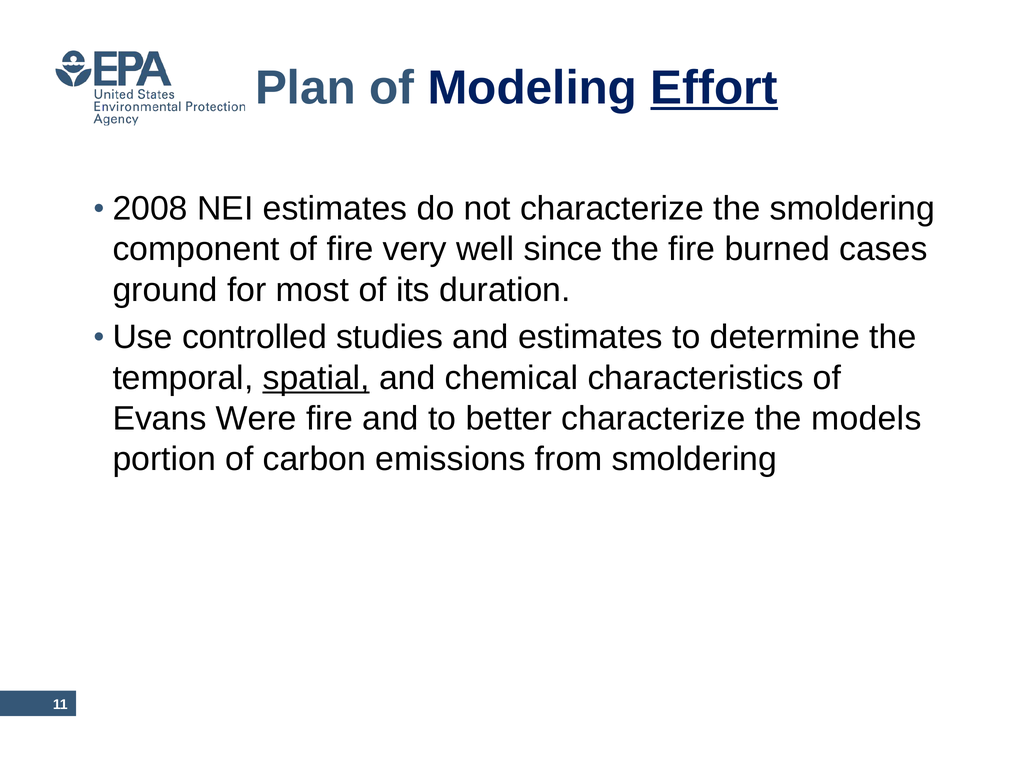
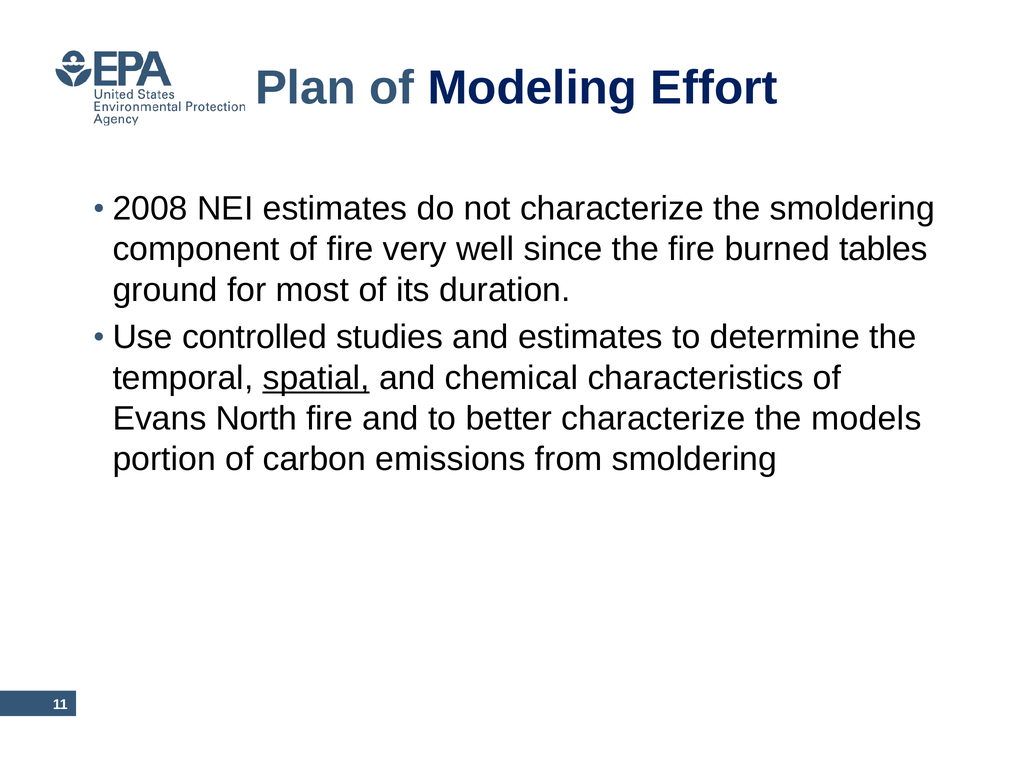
Effort underline: present -> none (714, 88)
cases: cases -> tables (884, 249)
Were: Were -> North (256, 418)
